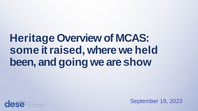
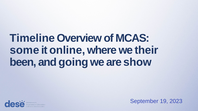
Heritage: Heritage -> Timeline (32, 38)
raised: raised -> online (67, 50)
held: held -> their (146, 50)
